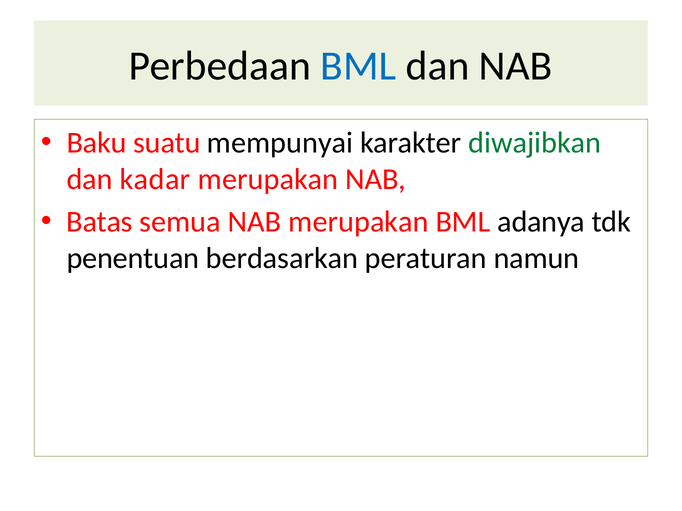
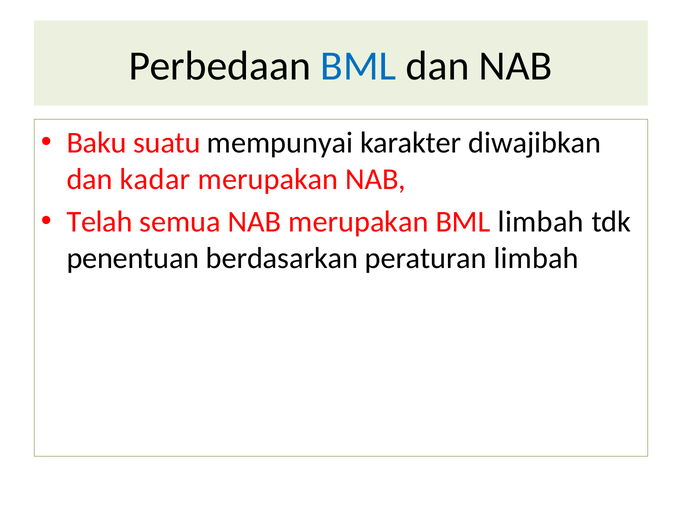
diwajibkan colour: green -> black (535, 143)
Batas: Batas -> Telah (100, 222)
BML adanya: adanya -> limbah (541, 222)
peraturan namun: namun -> limbah (536, 258)
